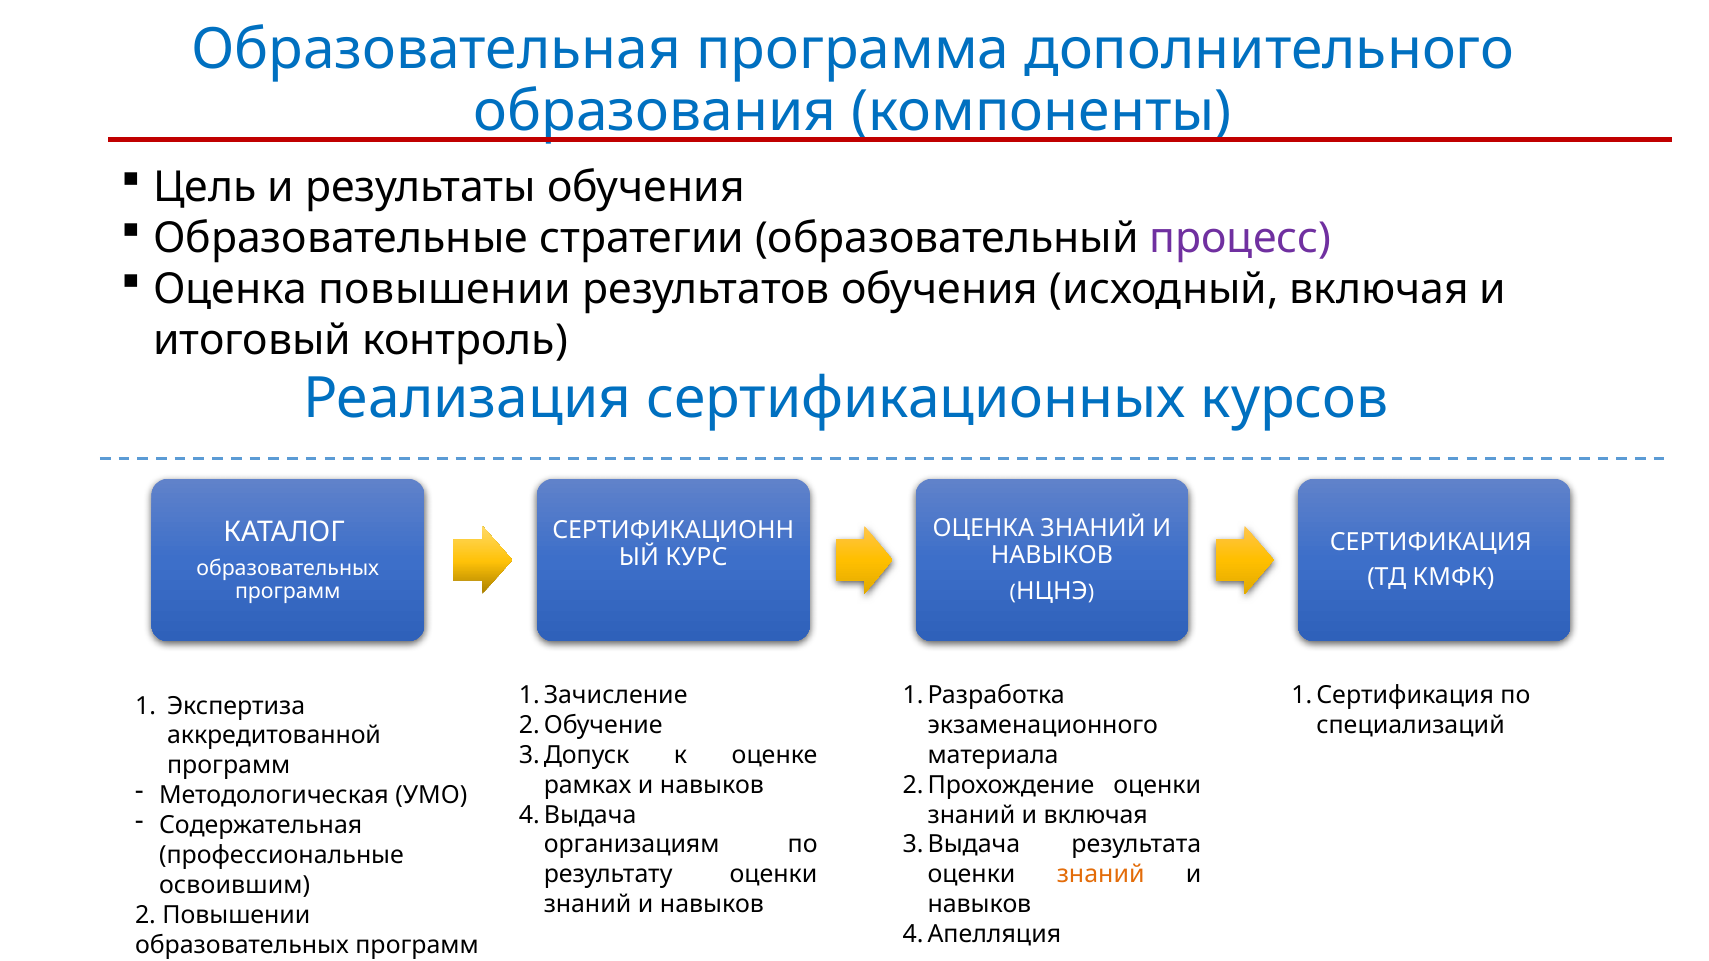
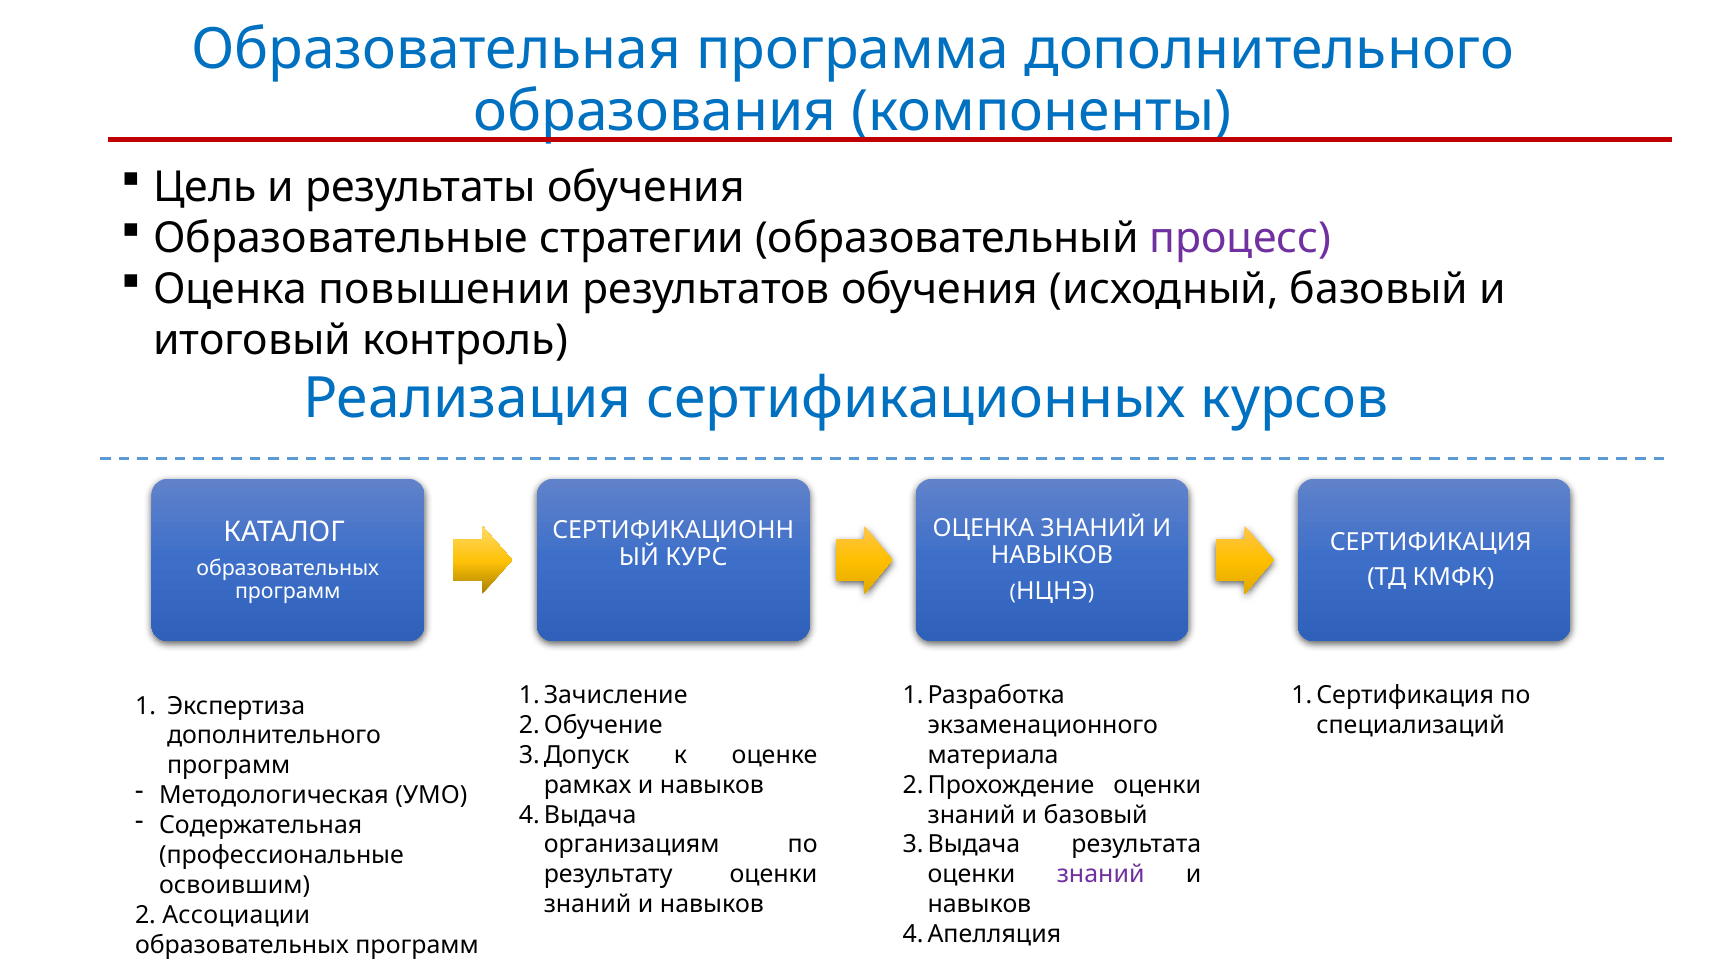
исходный включая: включая -> базовый (1379, 290)
аккредитованной: аккредитованной -> дополнительного (274, 736)
и включая: включая -> базовый (1096, 815)
знаний colour: orange -> purple (1101, 875)
2 Повышении: Повышении -> Ассоциации (236, 915)
